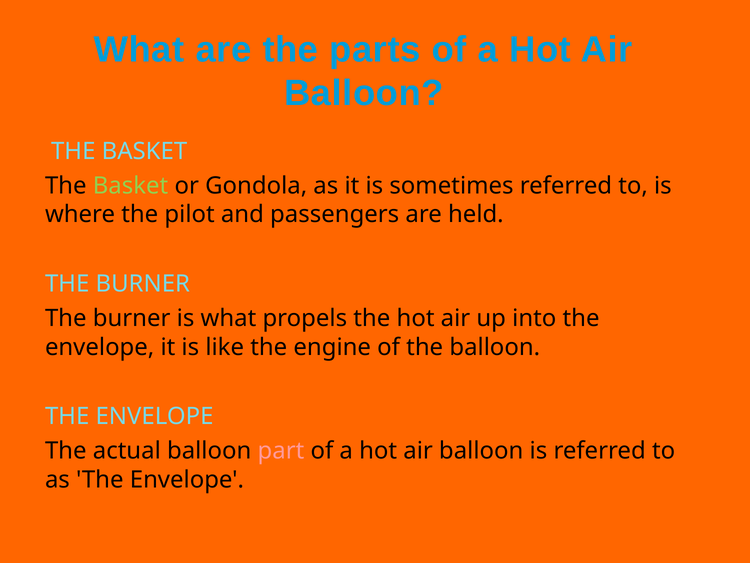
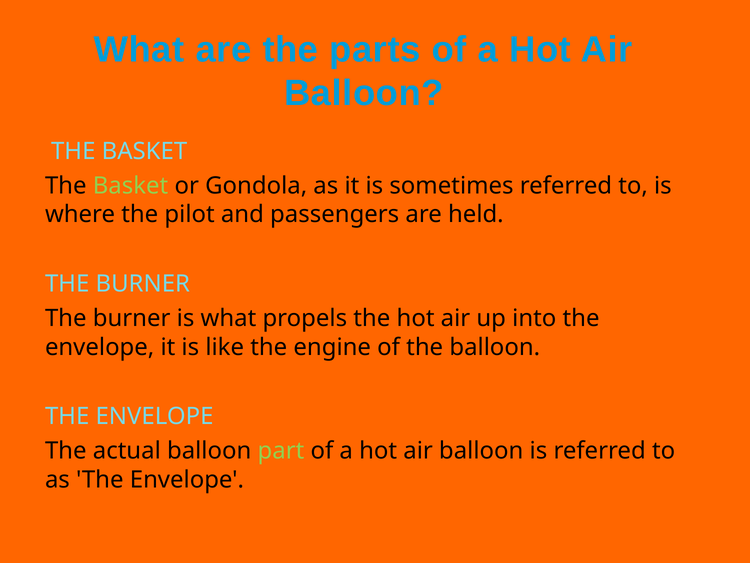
part colour: pink -> light green (281, 451)
